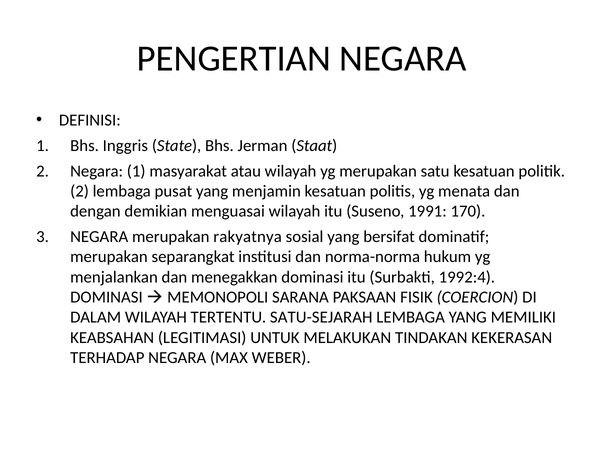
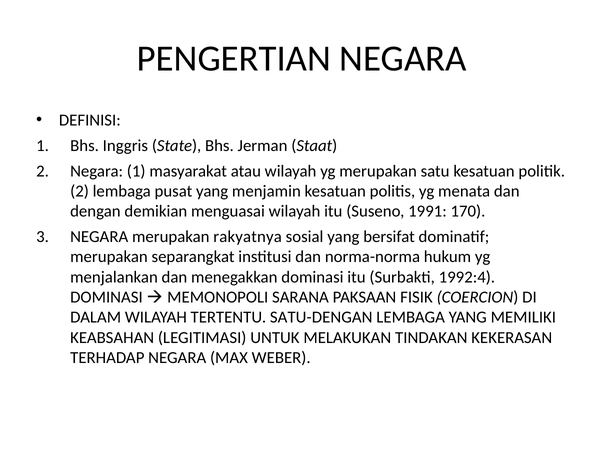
SATU-SEJARAH: SATU-SEJARAH -> SATU-DENGAN (321, 317)
